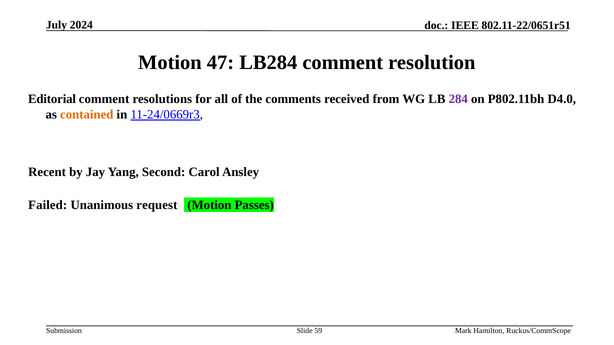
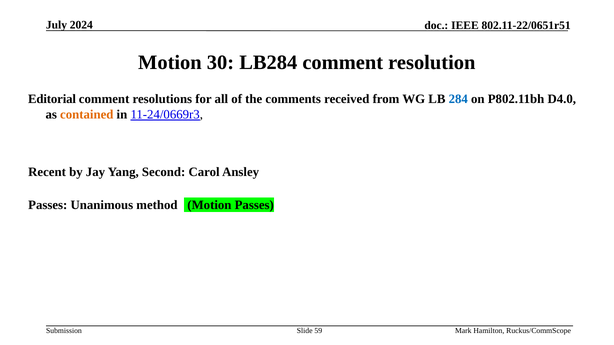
47: 47 -> 30 (220, 63)
284 colour: purple -> blue (458, 99)
Failed: Failed -> Passes (48, 205)
request: request -> method (157, 205)
